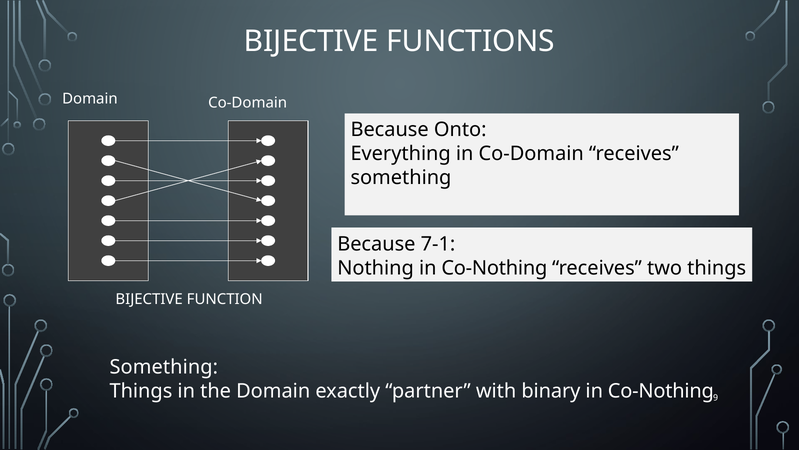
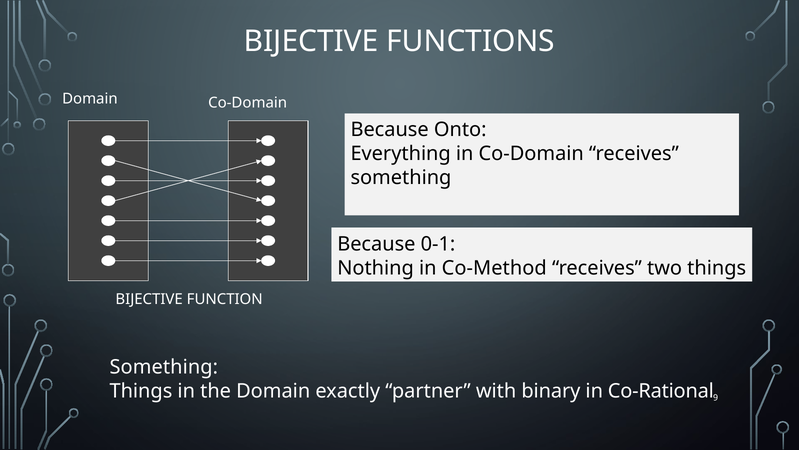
7-1: 7-1 -> 0-1 (438, 244)
Nothing in Co-Nothing: Co-Nothing -> Co-Method (494, 268)
Co-Nothing: Co-Nothing -> Co-Rational (661, 390)
